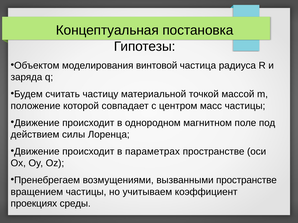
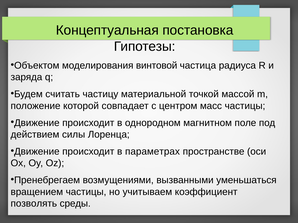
вызванными пространстве: пространстве -> уменьшаться (246, 181)
проекциях: проекциях -> позволять (34, 204)
